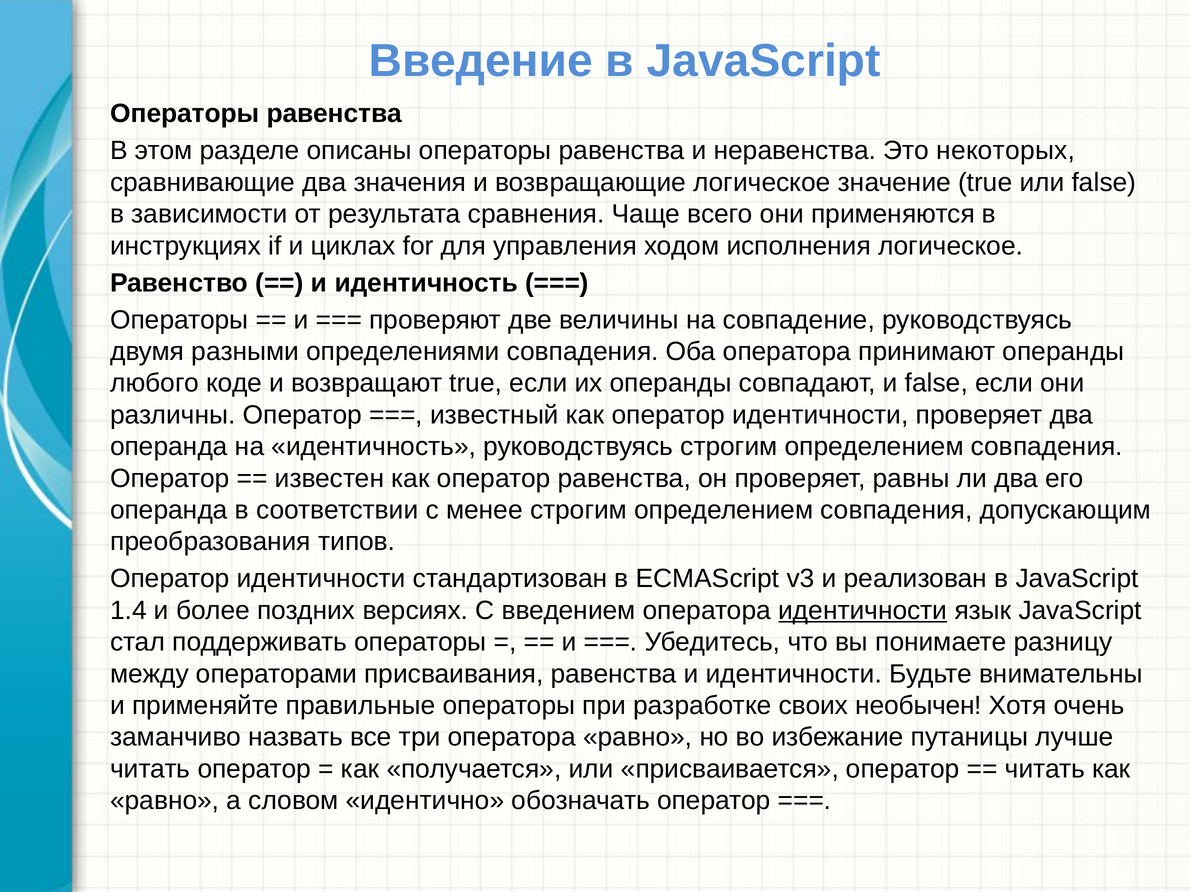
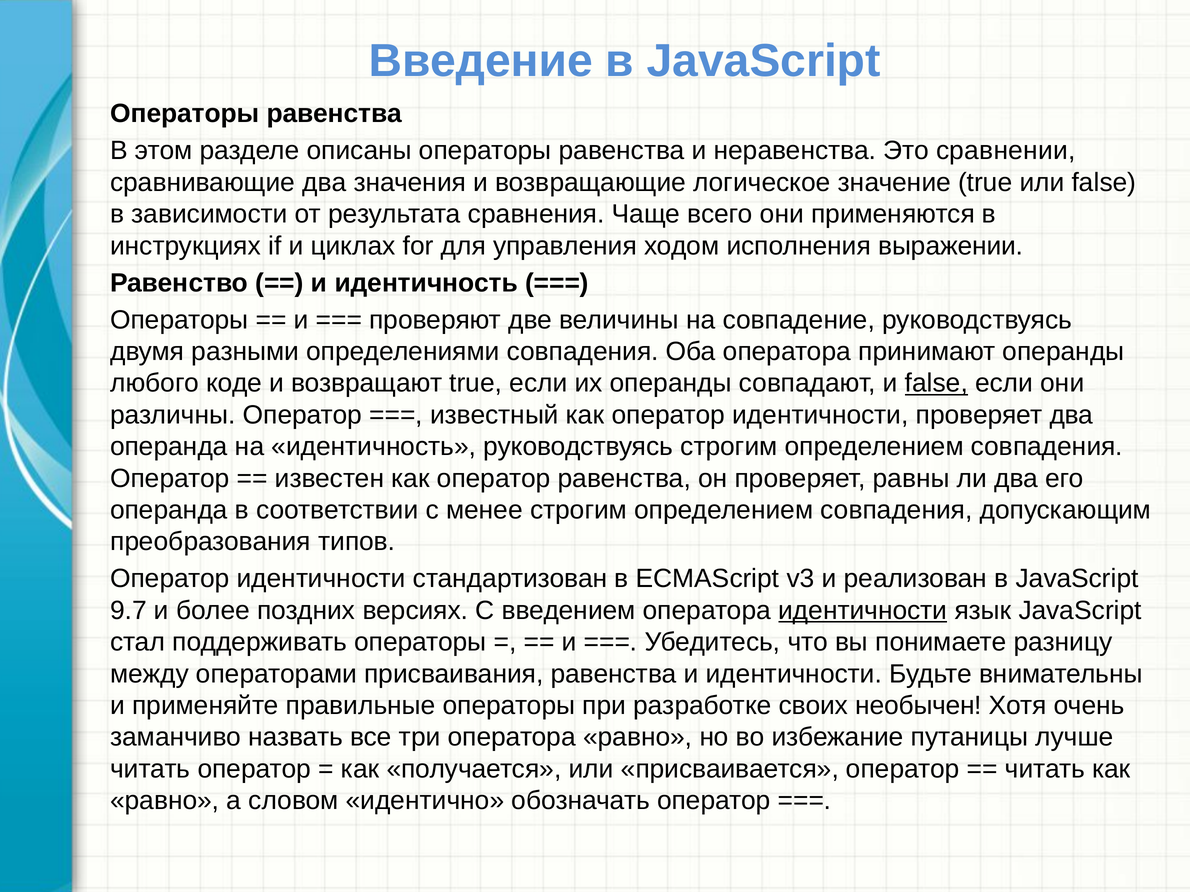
некоторых: некоторых -> сравнении (1006, 151)
исполнения логическое: логическое -> выражении (951, 246)
false underline: none -> present (936, 383)
1.4: 1.4 -> 9.7 (129, 611)
